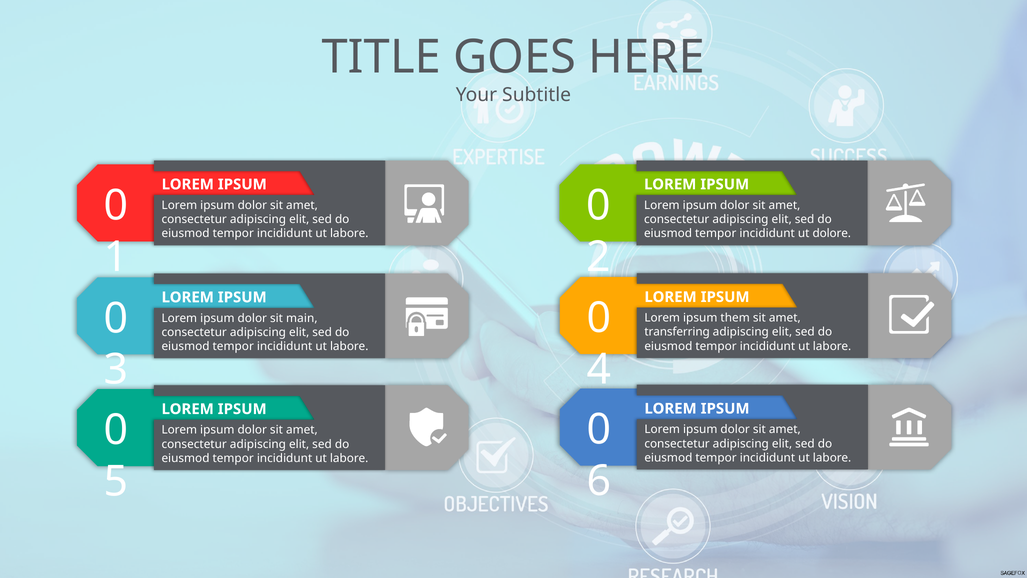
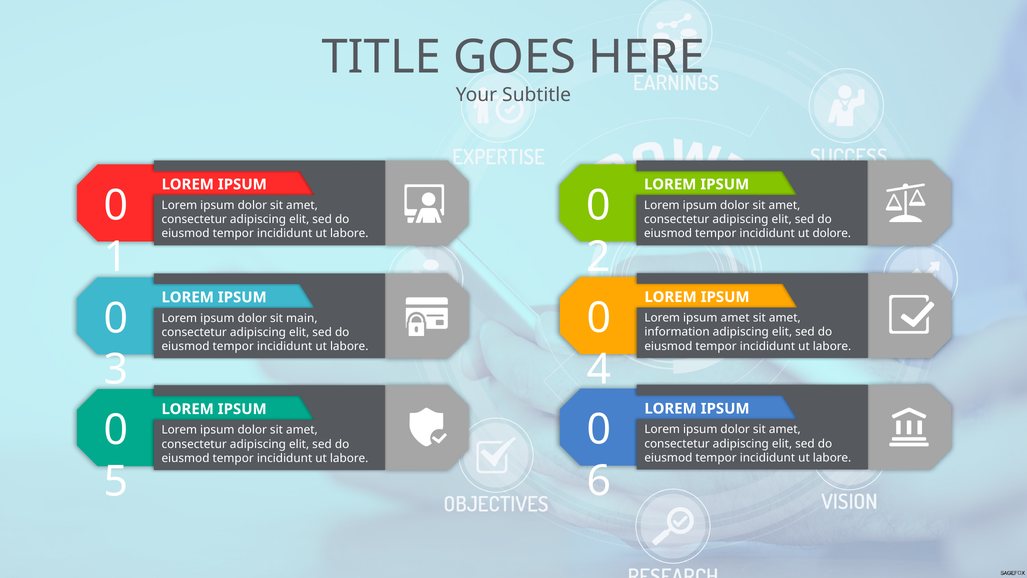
ipsum them: them -> amet (735, 318)
transferring: transferring -> information (677, 332)
